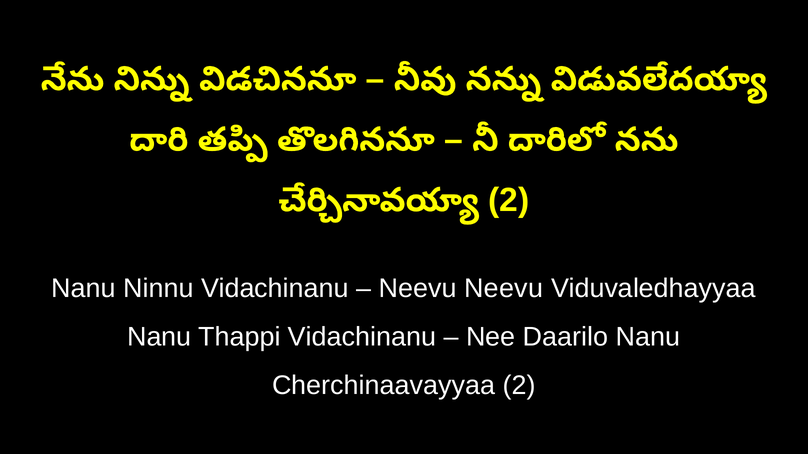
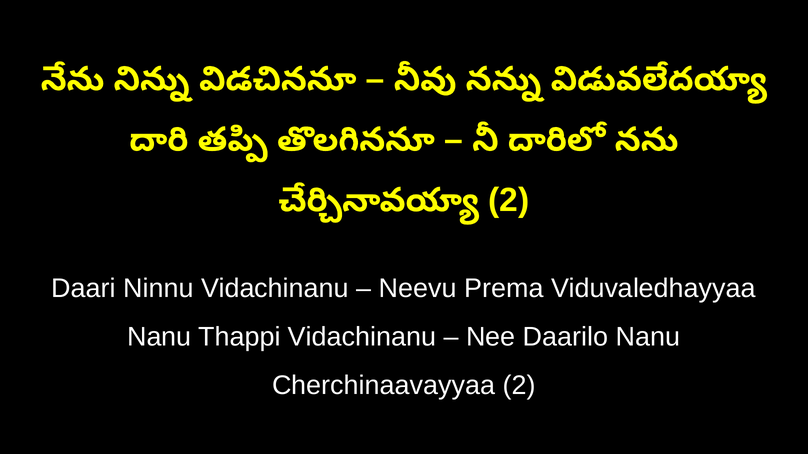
Nanu: Nanu -> Daari (83, 289)
Neevu Neevu: Neevu -> Prema (504, 289)
